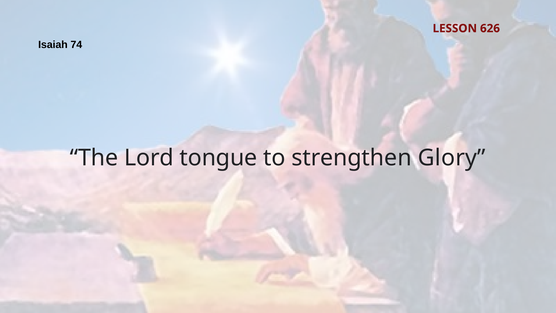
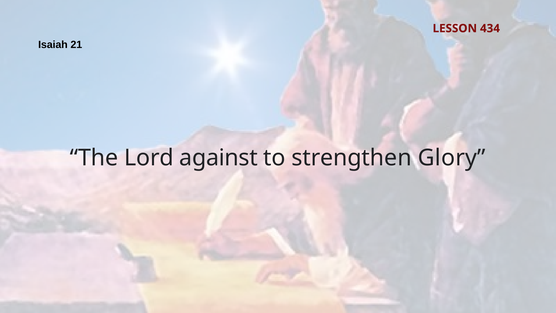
626: 626 -> 434 (490, 28)
74: 74 -> 21 (76, 45)
tongue: tongue -> against (219, 158)
